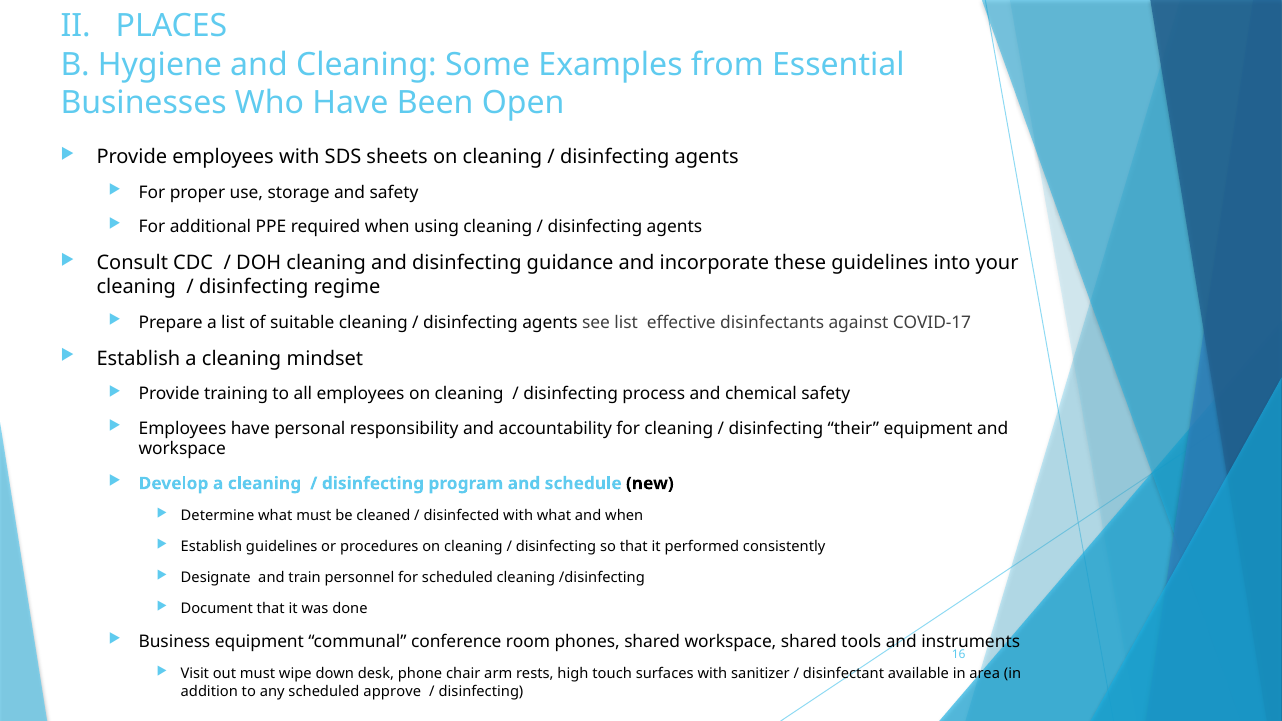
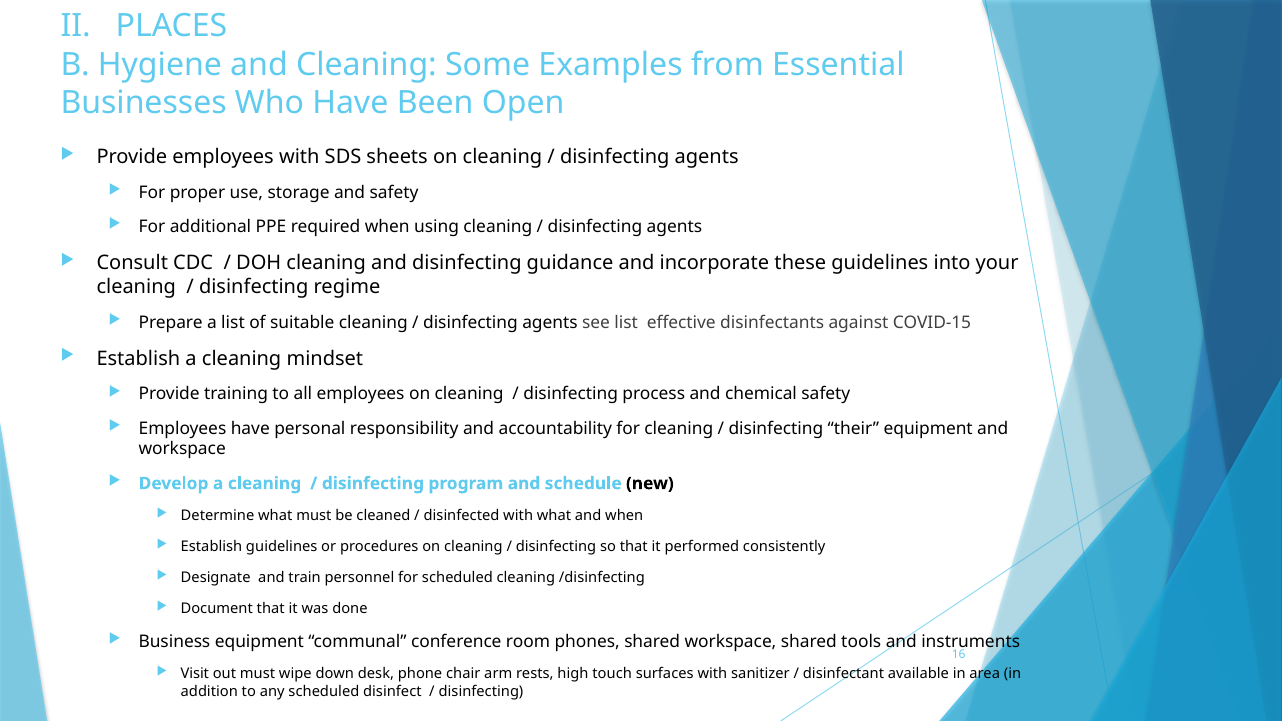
COVID-17: COVID-17 -> COVID-15 (932, 323)
approve: approve -> disinfect (392, 692)
